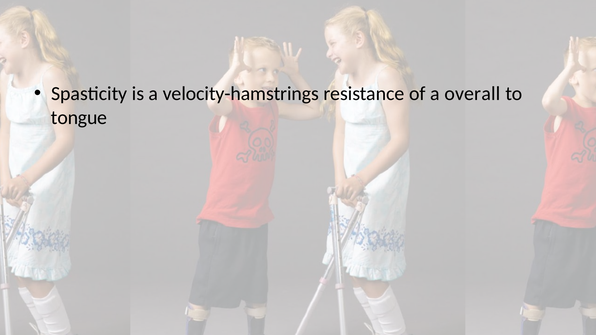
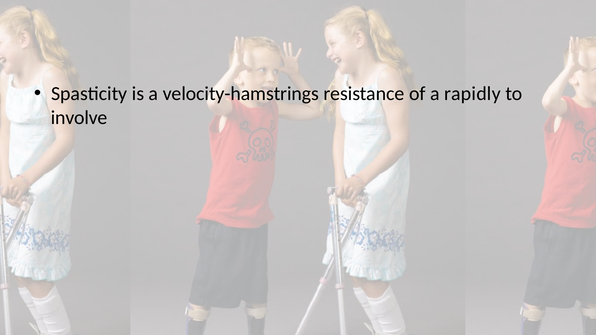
overall: overall -> rapidly (472, 94)
tongue: tongue -> involve (79, 118)
